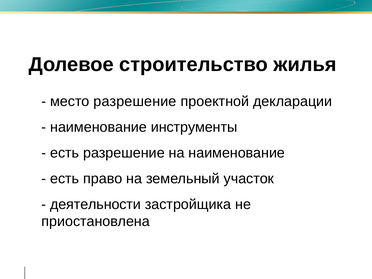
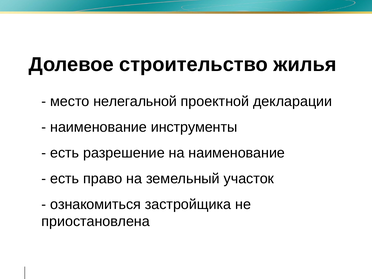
место разрешение: разрешение -> нелегальной (135, 101)
деятельности: деятельности -> ознакомиться (95, 204)
